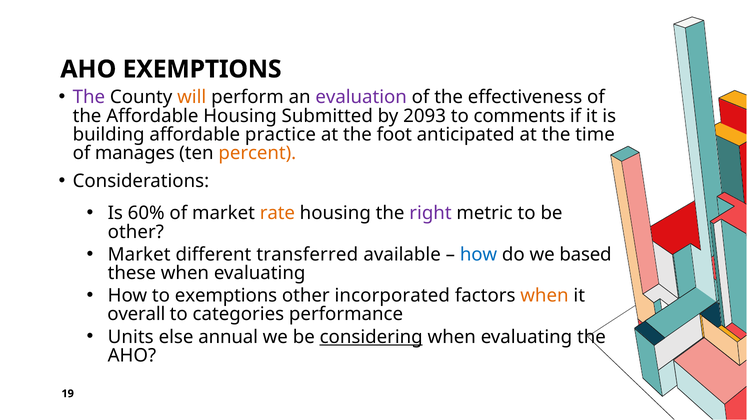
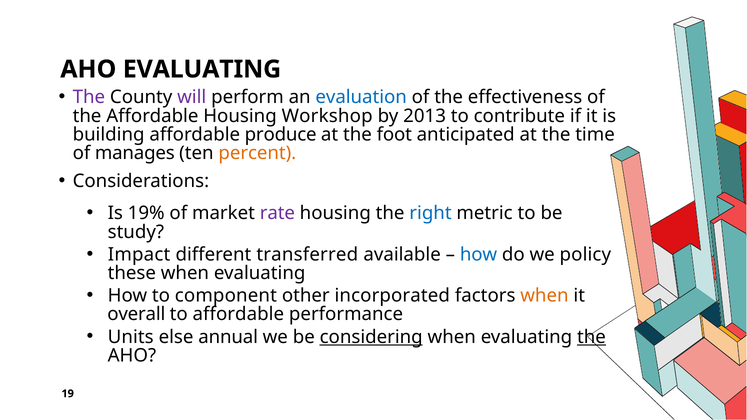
AHO EXEMPTIONS: EXEMPTIONS -> EVALUATING (202, 69)
will colour: orange -> purple (192, 97)
evaluation colour: purple -> blue (361, 97)
Submitted: Submitted -> Workshop (327, 116)
2093: 2093 -> 2013 (425, 116)
comments: comments -> contribute (519, 116)
practice: practice -> produce (281, 135)
60%: 60% -> 19% (146, 213)
rate colour: orange -> purple (277, 213)
right colour: purple -> blue (431, 213)
other: other -> study (136, 232)
Market: Market -> Impact (139, 255)
based: based -> policy (585, 255)
to exemptions: exemptions -> component (226, 296)
to categories: categories -> affordable (238, 314)
the underline: none -> present (591, 337)
